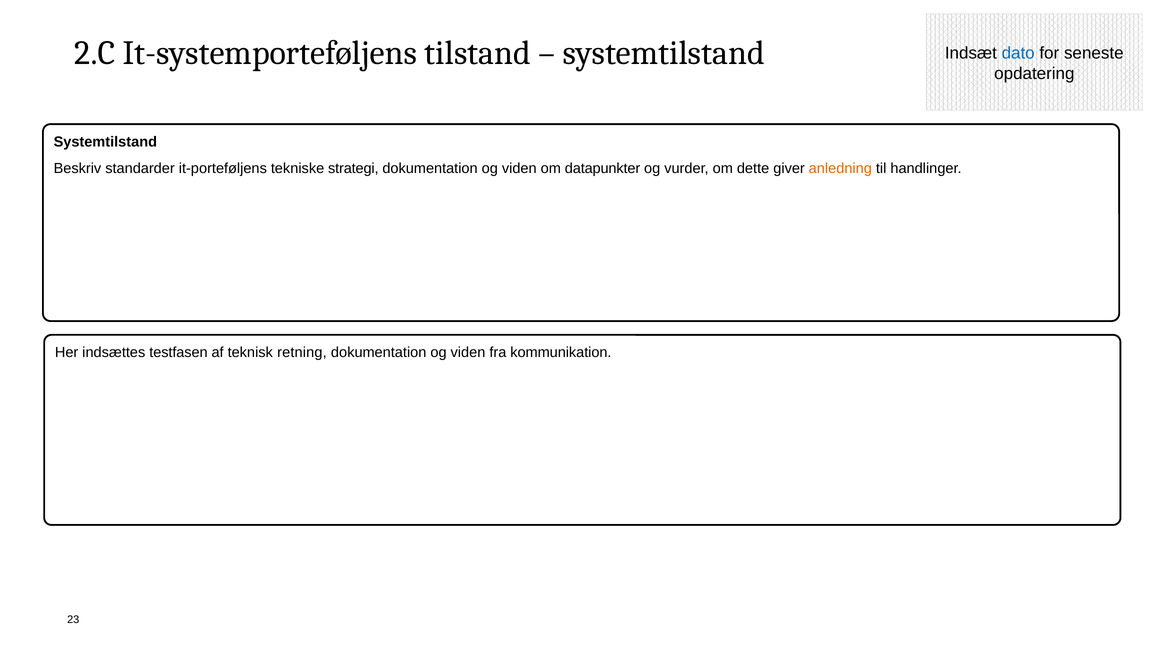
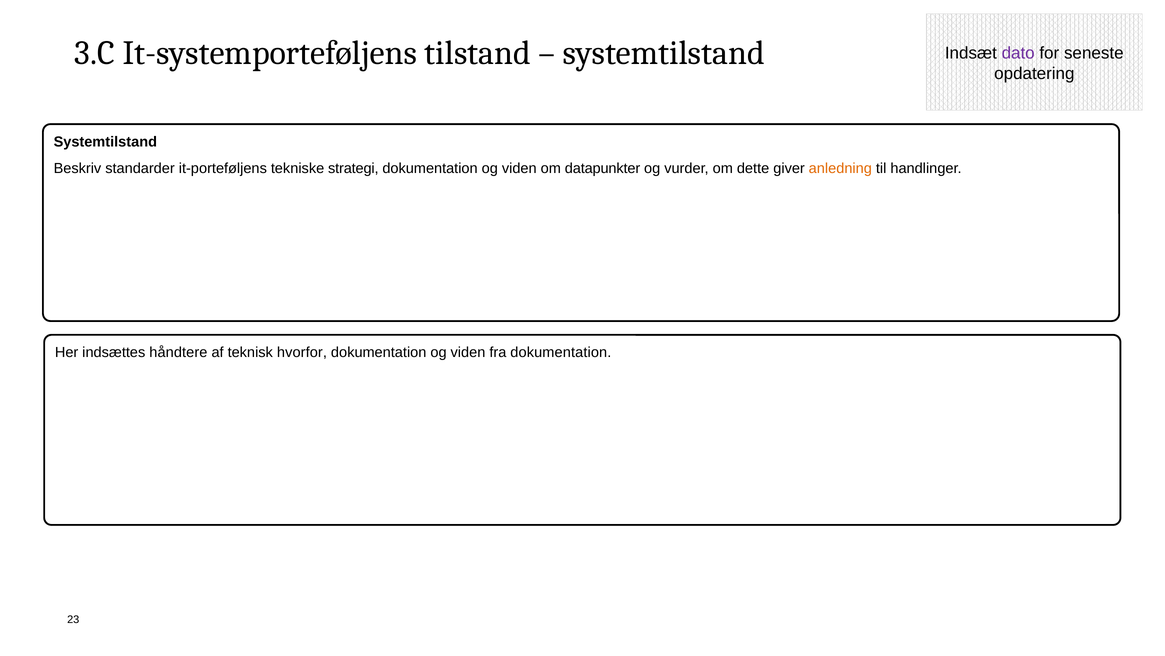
2.C: 2.C -> 3.C (95, 53)
dato colour: blue -> purple (1018, 53)
testfasen: testfasen -> håndtere (178, 352)
retning: retning -> hvorfor (302, 352)
fra kommunikation: kommunikation -> dokumentation (561, 352)
